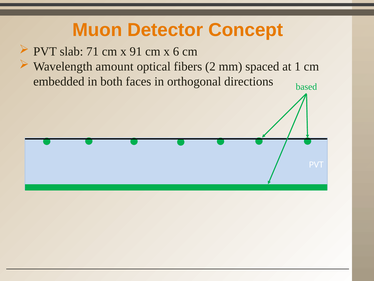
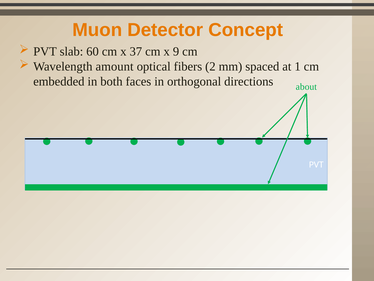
71: 71 -> 60 (93, 51)
91: 91 -> 37 (136, 51)
6: 6 -> 9 (176, 51)
based: based -> about (306, 87)
